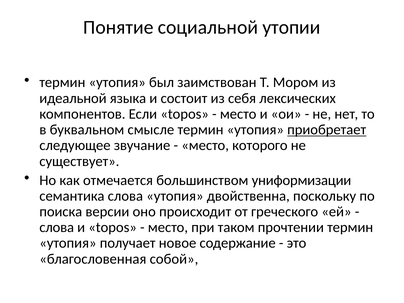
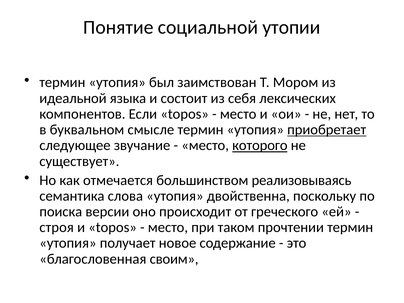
которого underline: none -> present (260, 145)
униформизации: униформизации -> реализовываясь (301, 180)
слова: слова -> строя (57, 227)
собой: собой -> своим (174, 259)
